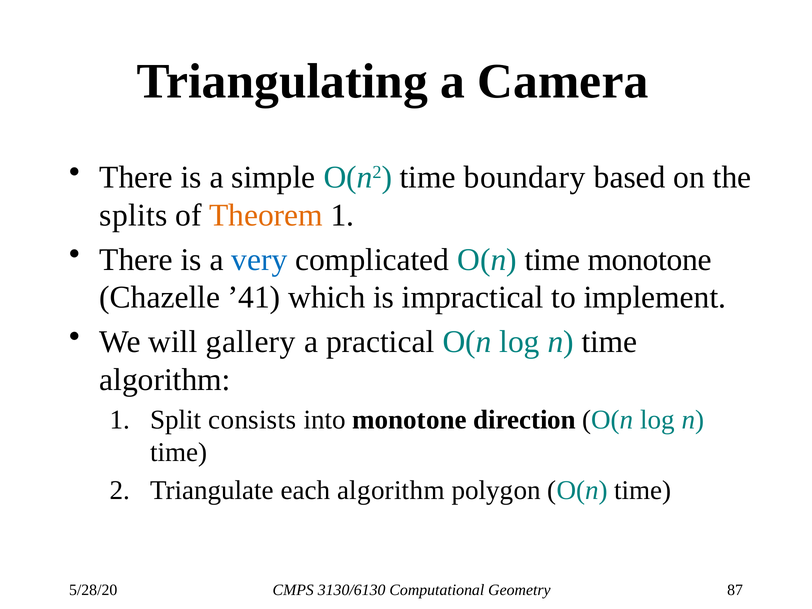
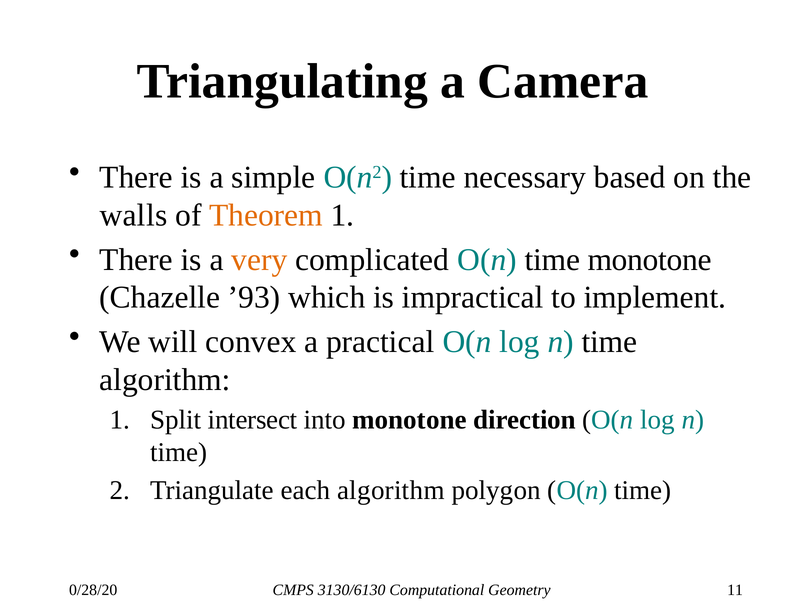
boundary: boundary -> necessary (525, 177)
splits: splits -> walls (133, 215)
very colour: blue -> orange (259, 260)
’41: ’41 -> ’93 (254, 298)
gallery: gallery -> convex (251, 342)
consists: consists -> intersect (253, 420)
5/28/20: 5/28/20 -> 0/28/20 (93, 590)
87: 87 -> 11 (735, 590)
